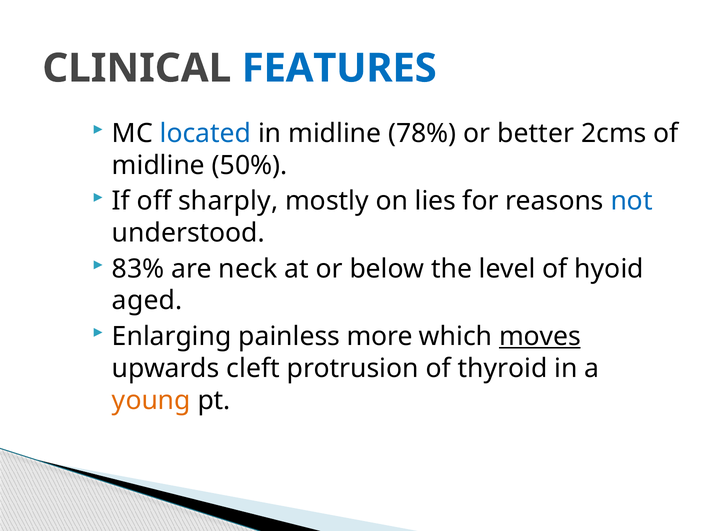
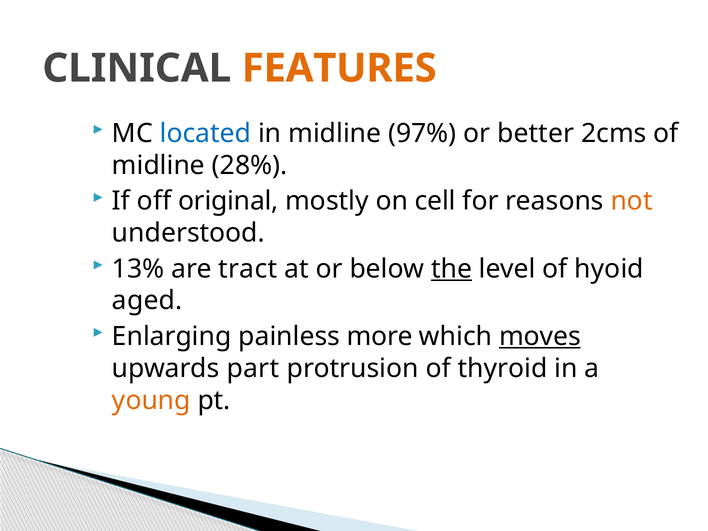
FEATURES colour: blue -> orange (339, 68)
78%: 78% -> 97% (422, 133)
50%: 50% -> 28% (250, 165)
sharply: sharply -> original (228, 201)
lies: lies -> cell (435, 201)
not colour: blue -> orange (632, 201)
83%: 83% -> 13% (138, 269)
neck: neck -> tract (248, 269)
the underline: none -> present (452, 269)
cleft: cleft -> part (253, 368)
